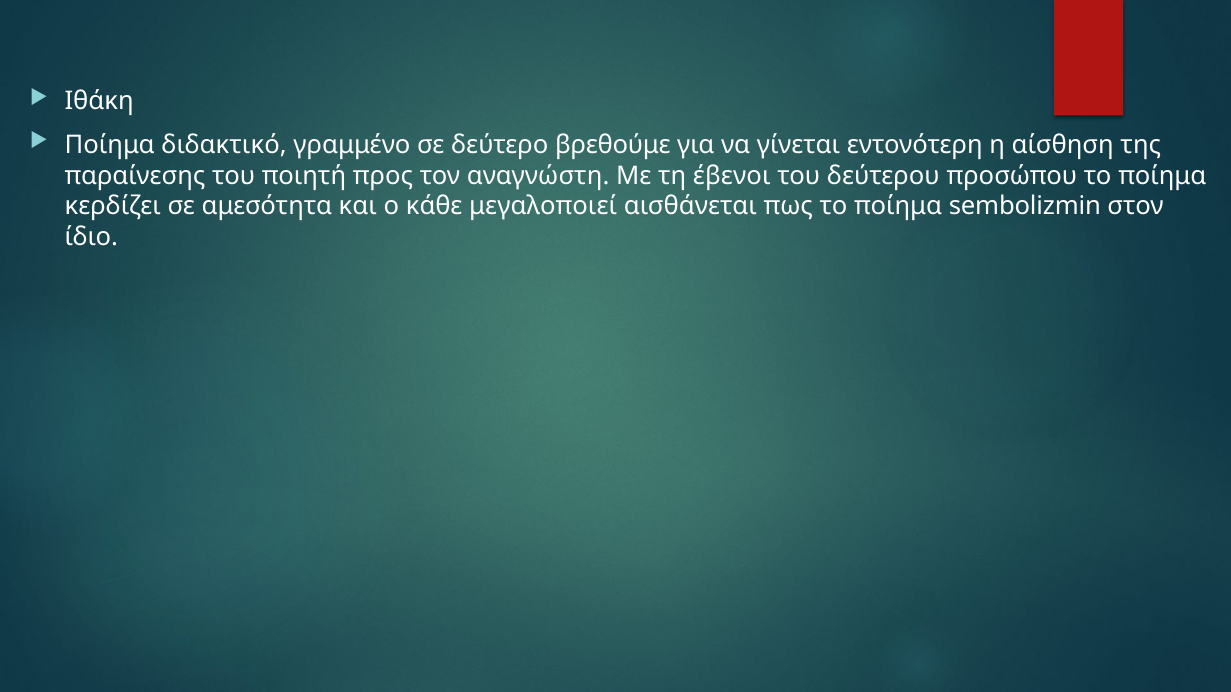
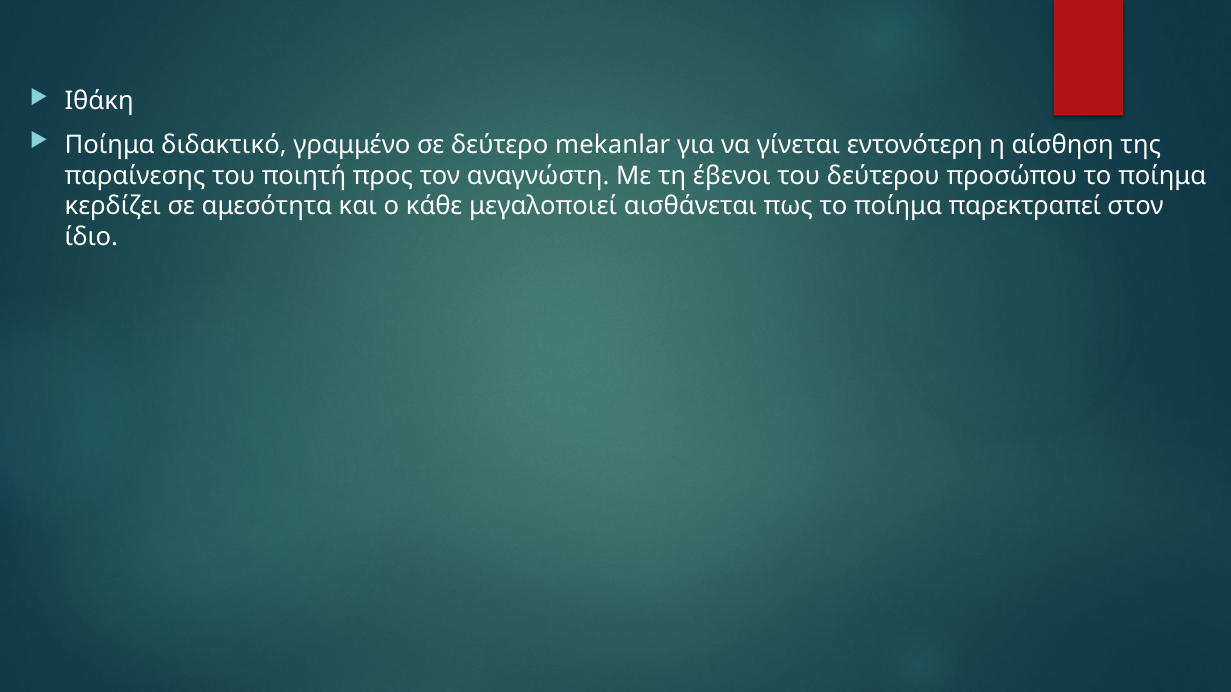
βρεθούμε: βρεθούμε -> mekanlar (613, 145)
sembolizmin: sembolizmin -> παρεκτραπεί (1025, 206)
